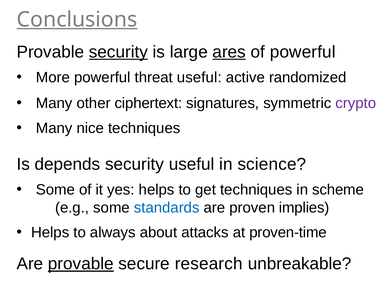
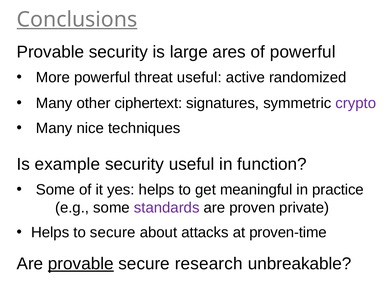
security underline: present -> none (118, 52)
ares underline: present -> none (229, 52)
depends: depends -> example (67, 164)
science: science -> function (272, 164)
get techniques: techniques -> meaningful (256, 190)
scheme: scheme -> practice (338, 190)
standards colour: blue -> purple (167, 208)
implies: implies -> private (304, 208)
to always: always -> secure (113, 232)
